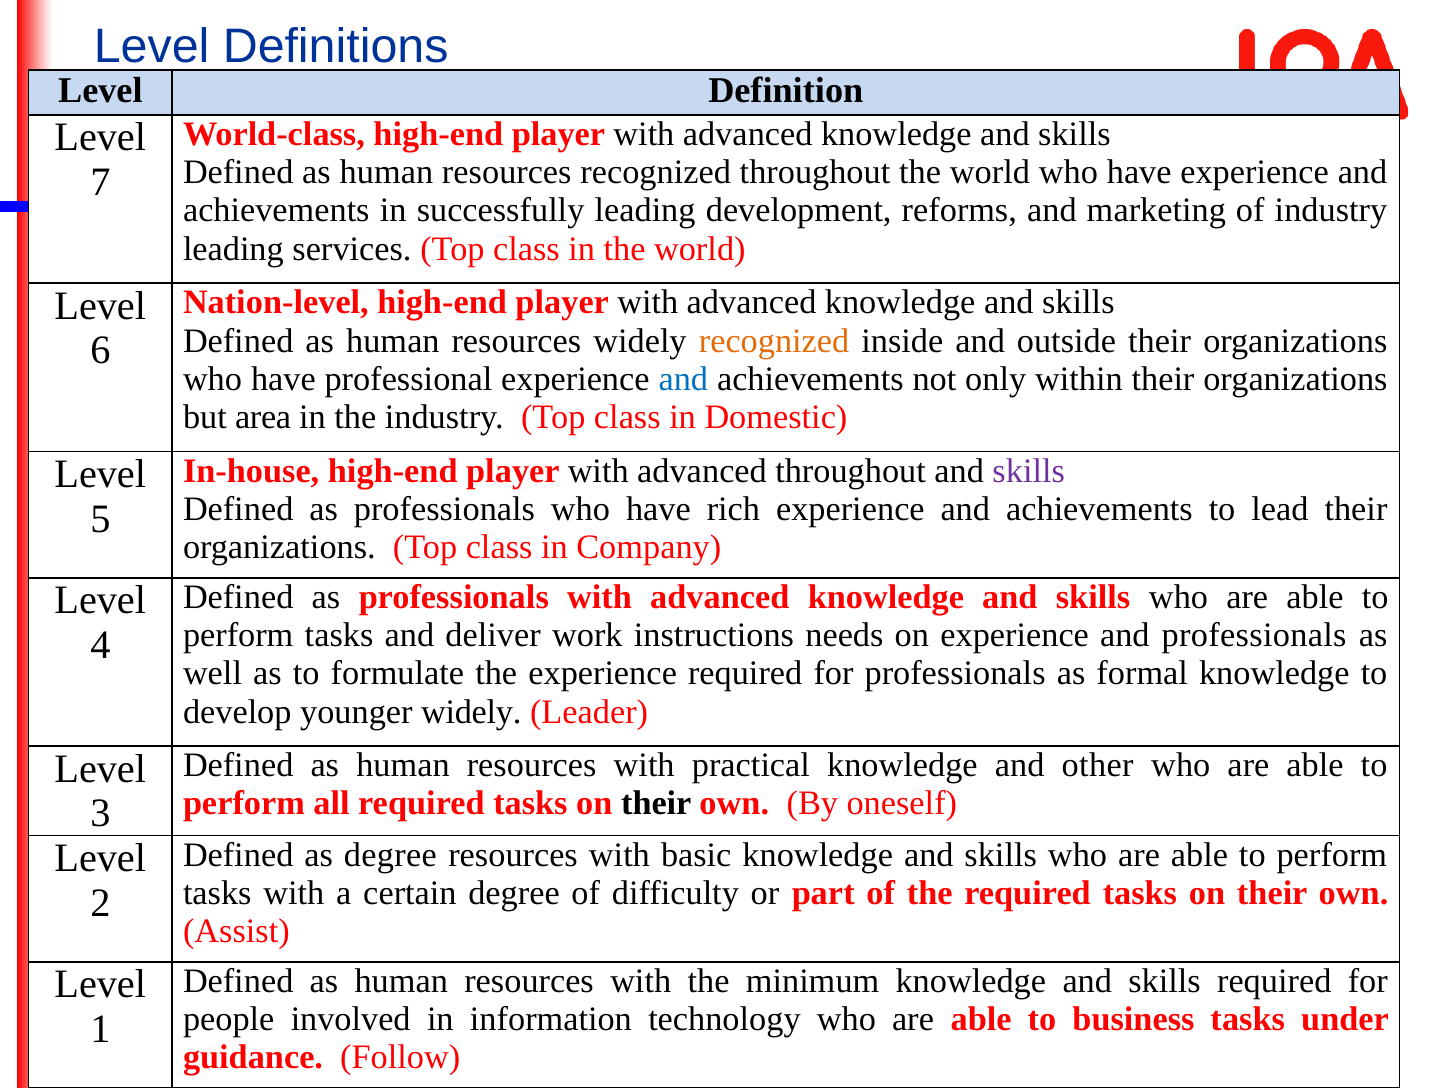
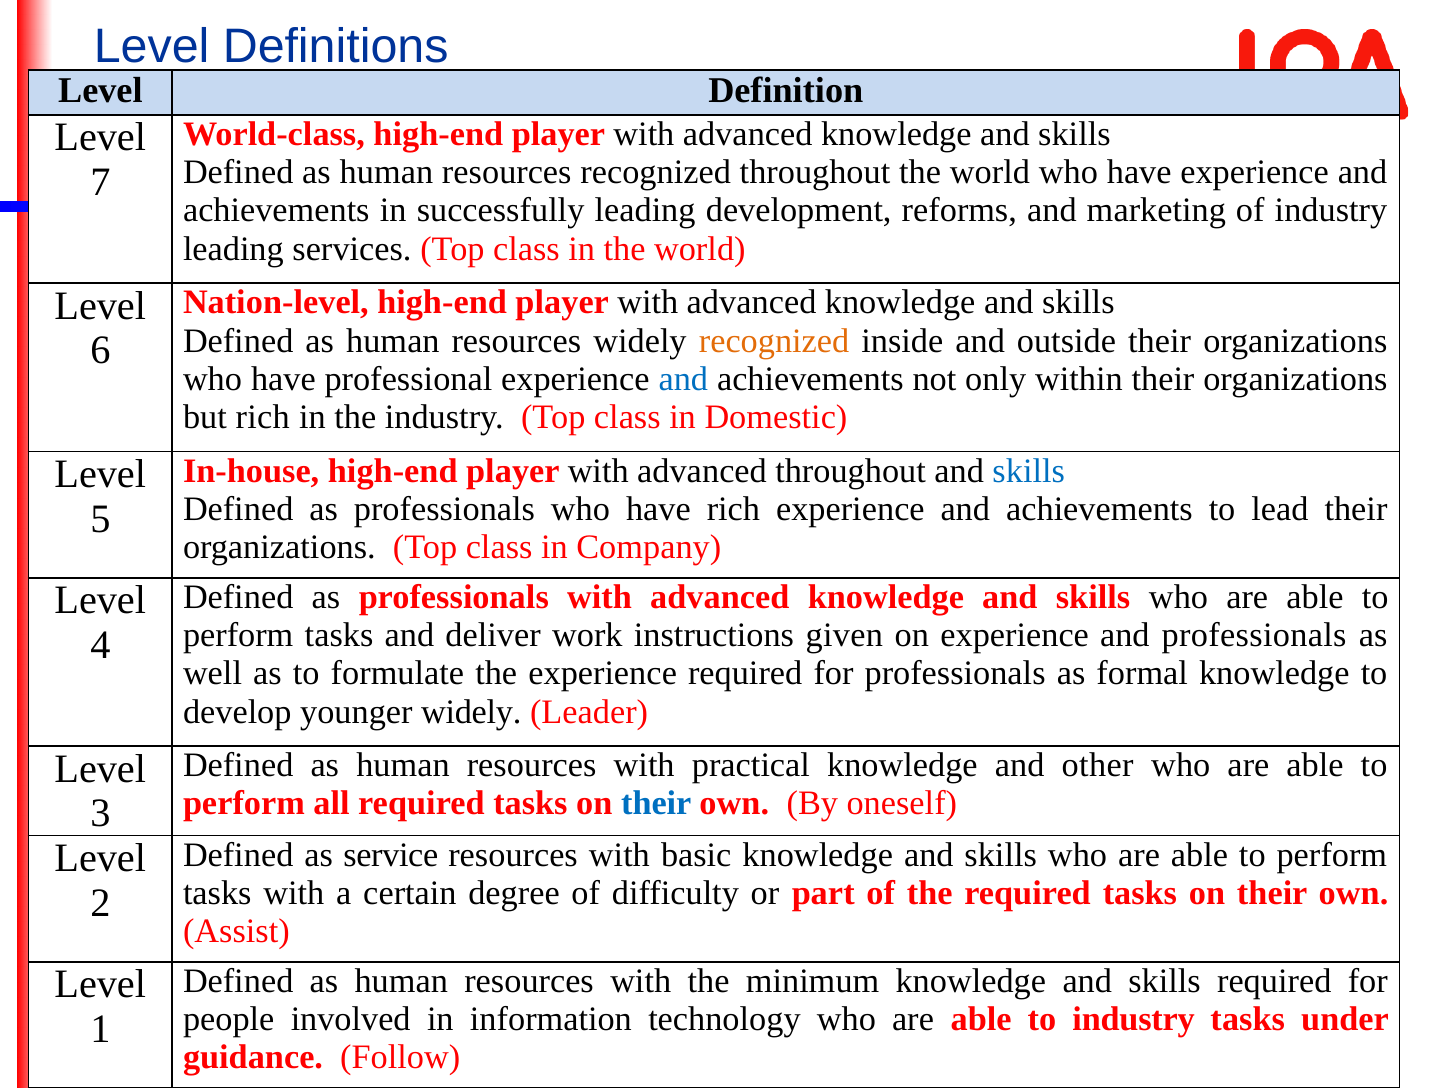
but area: area -> rich (263, 417)
skills colour: purple -> blue (1029, 471)
needs: needs -> given (844, 635)
their colour: black -> blue (656, 804)
as degree: degree -> service (391, 855)
to business: business -> industry (1134, 1020)
